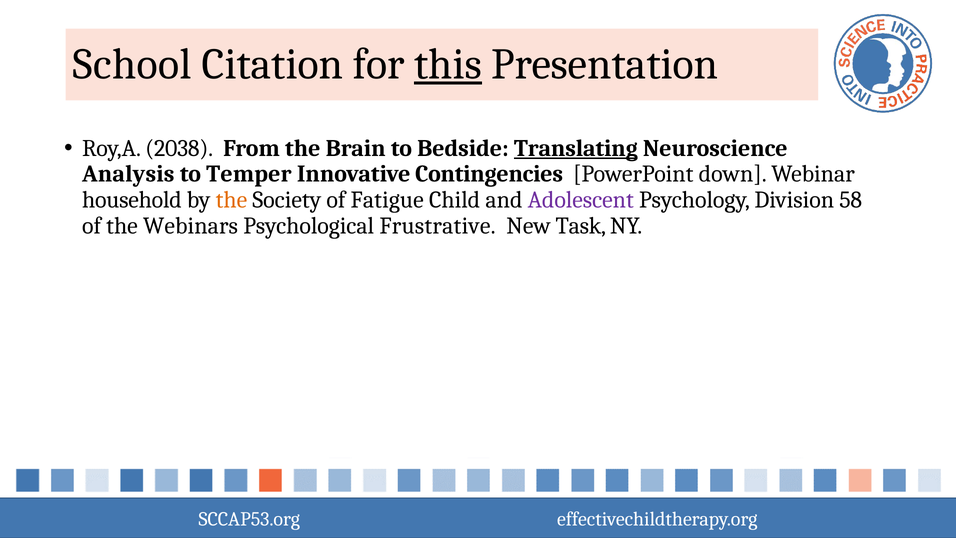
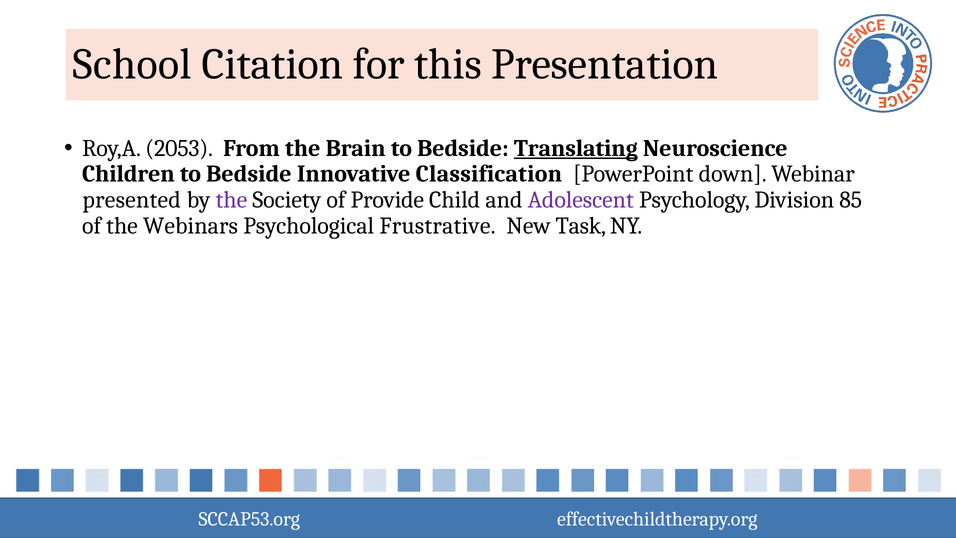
this underline: present -> none (448, 64)
2038: 2038 -> 2053 (179, 148)
Analysis: Analysis -> Children (128, 174)
Temper: Temper -> Bedside (249, 174)
Contingencies: Contingencies -> Classification (489, 174)
household: household -> presented (132, 200)
the colour: orange -> purple (231, 200)
Fatigue: Fatigue -> Provide (387, 200)
58: 58 -> 85 (851, 200)
